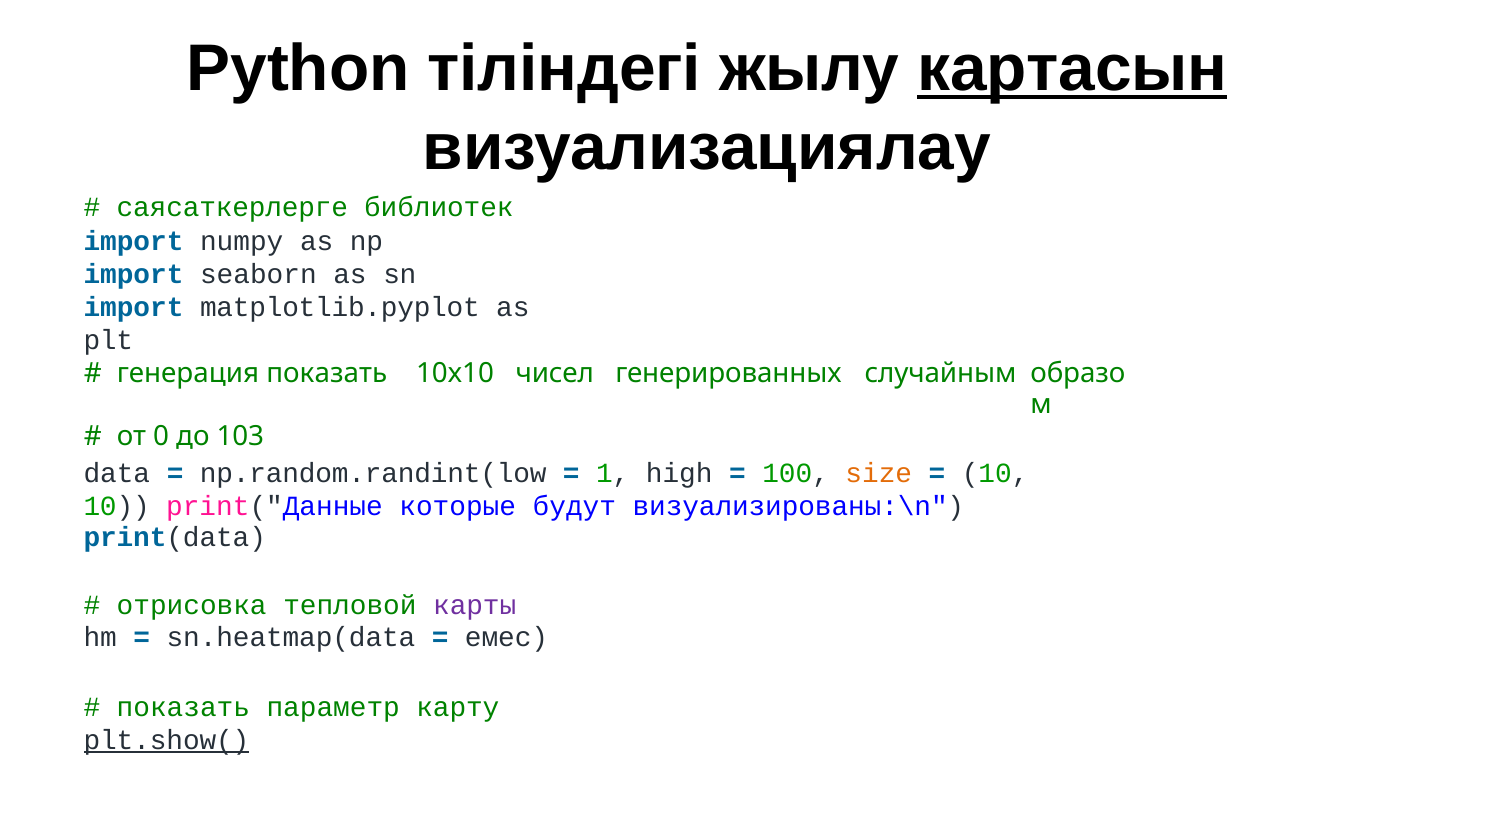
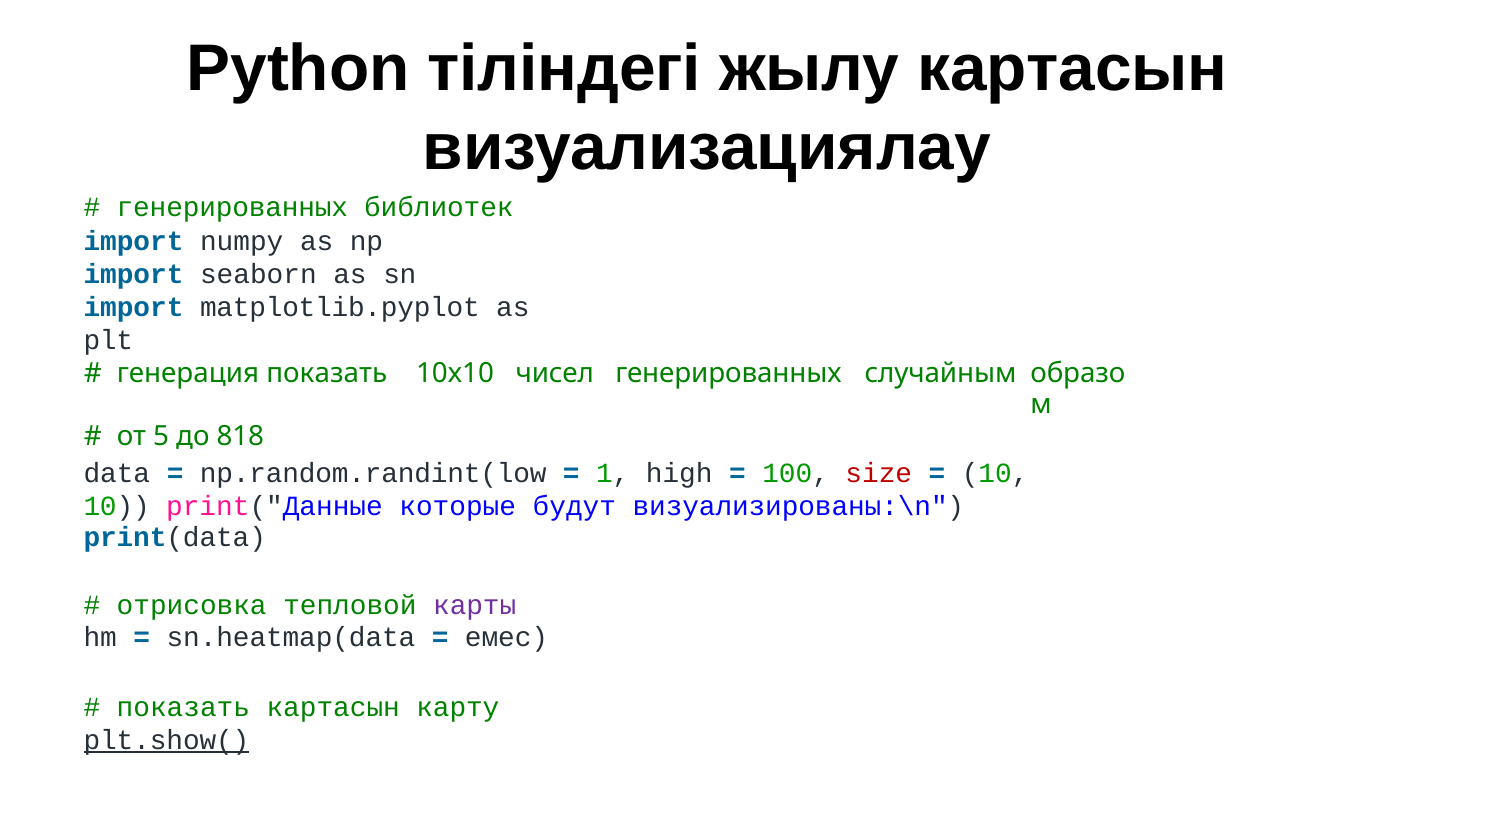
картасын underline: present -> none (1072, 69)
саясаткерлерге: саясаткерлерге -> генерированных (232, 208)
0: 0 -> 5 (161, 436)
103: 103 -> 818 (240, 436)
size colour: orange -> red (879, 474)
показать параметр: параметр -> картасын (333, 707)
